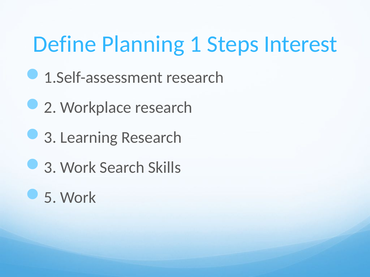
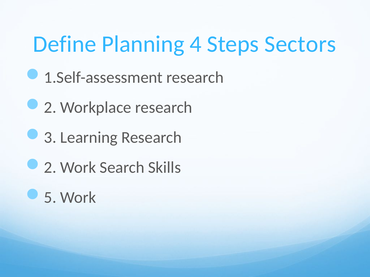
1: 1 -> 4 (196, 44)
Interest: Interest -> Sectors (300, 44)
3: 3 -> 2 (50, 168)
